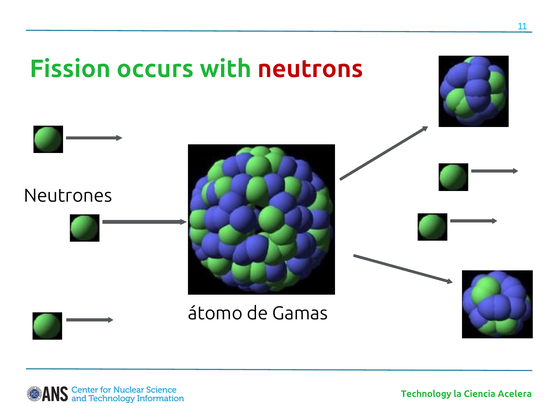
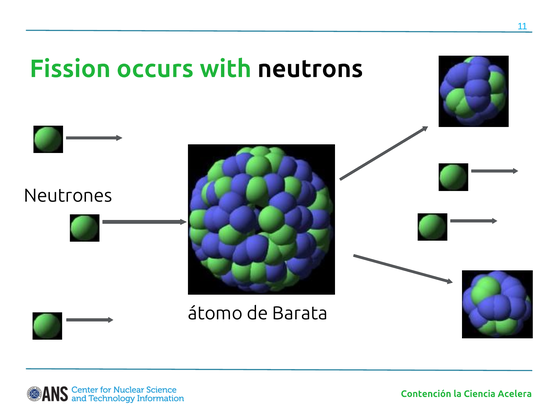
neutrons colour: red -> black (310, 69)
Gamas: Gamas -> Barata (300, 313)
Technology: Technology -> Contención (426, 394)
